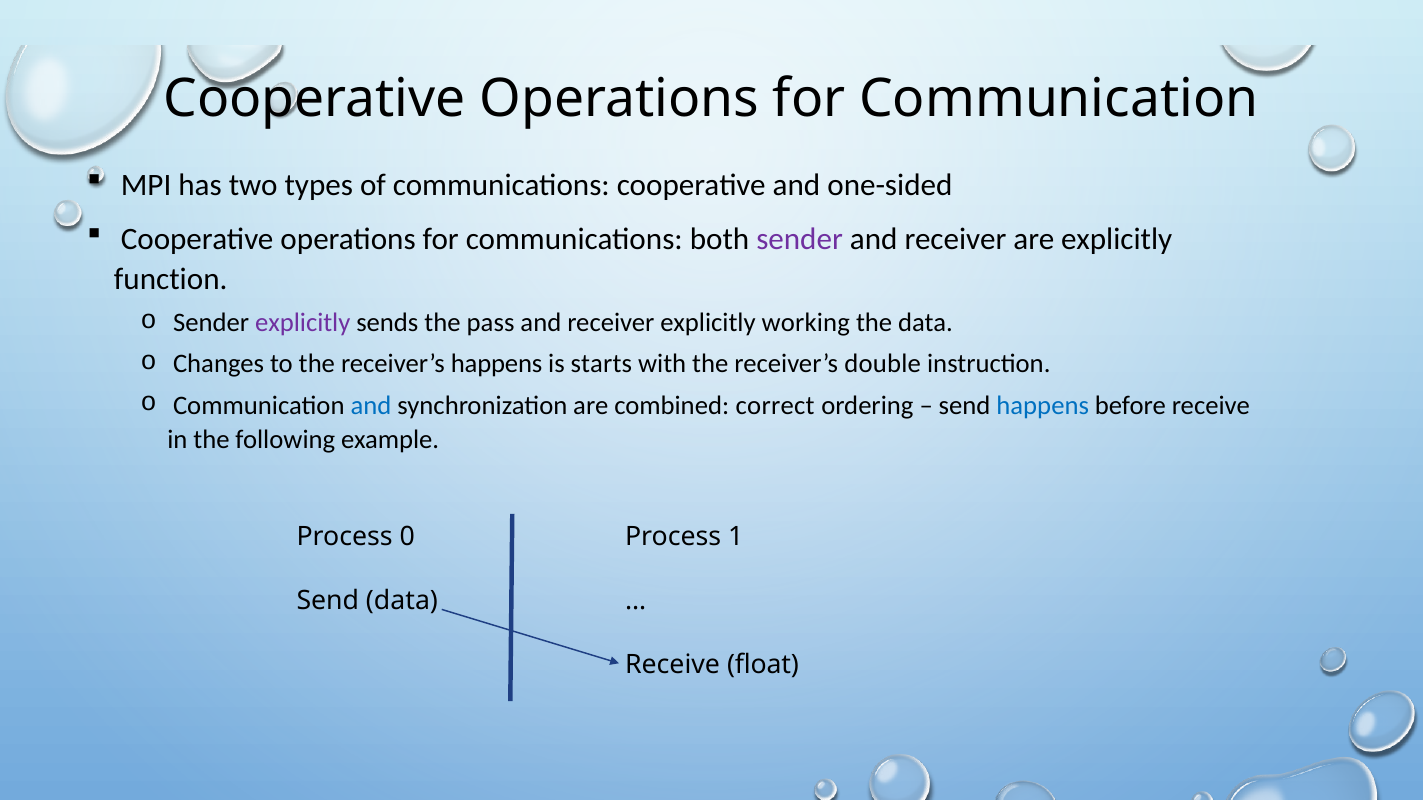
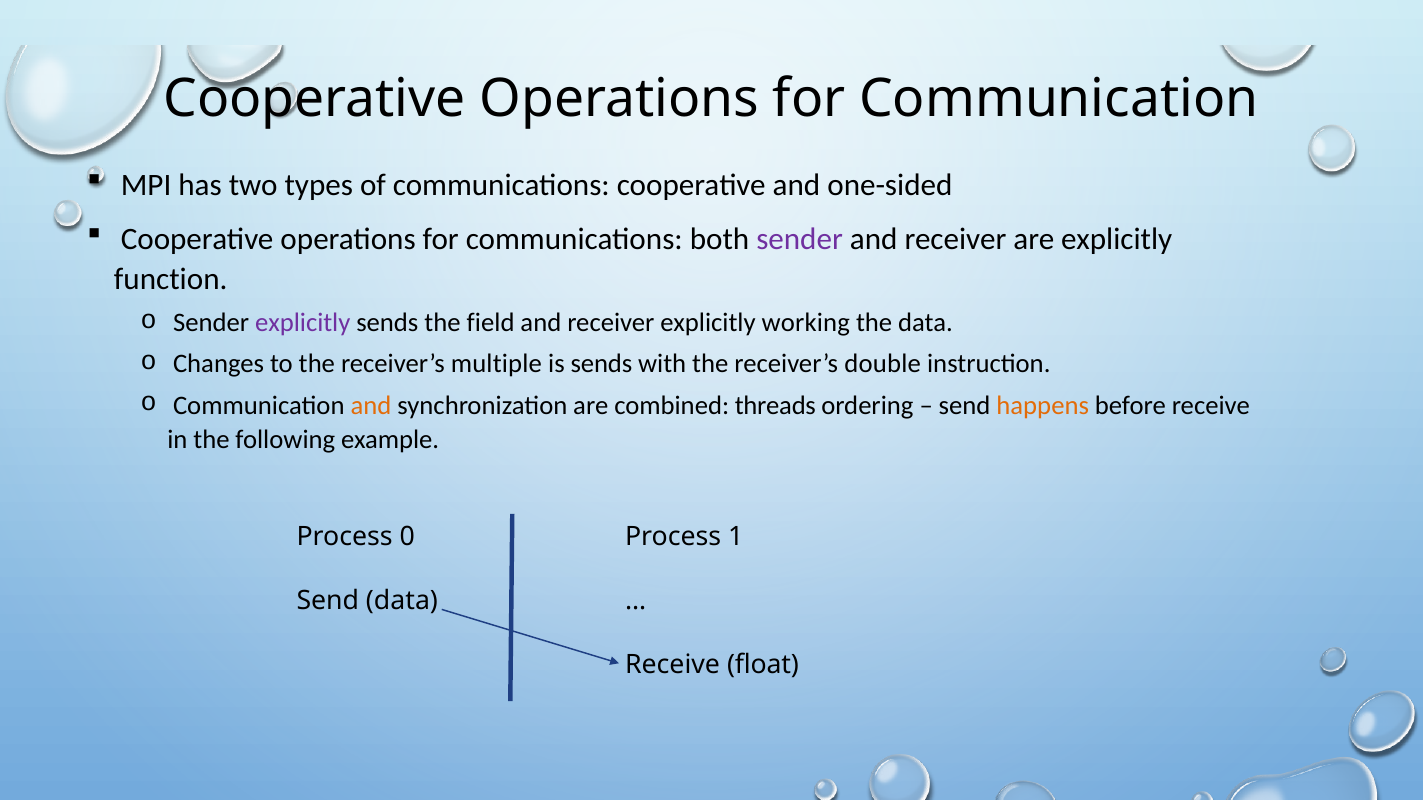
pass: pass -> field (491, 323)
receiver’s happens: happens -> multiple (496, 364)
is starts: starts -> sends (601, 364)
and colour: blue -> orange (371, 405)
correct: correct -> threads (775, 405)
happens colour: blue -> orange (1043, 405)
